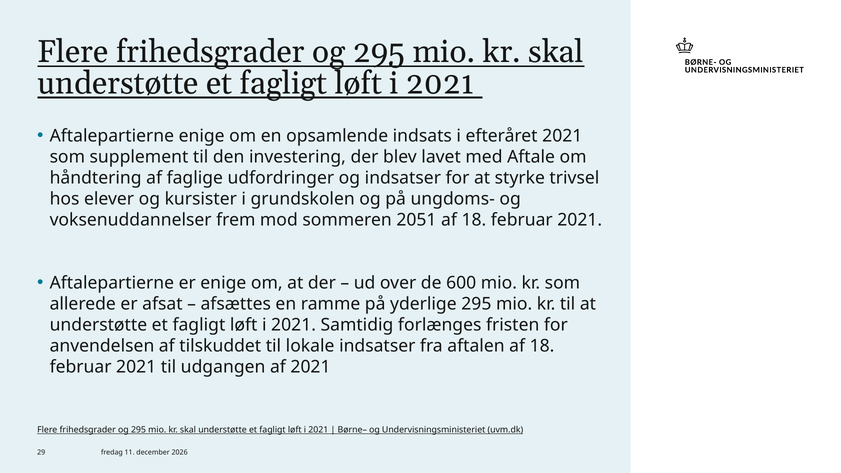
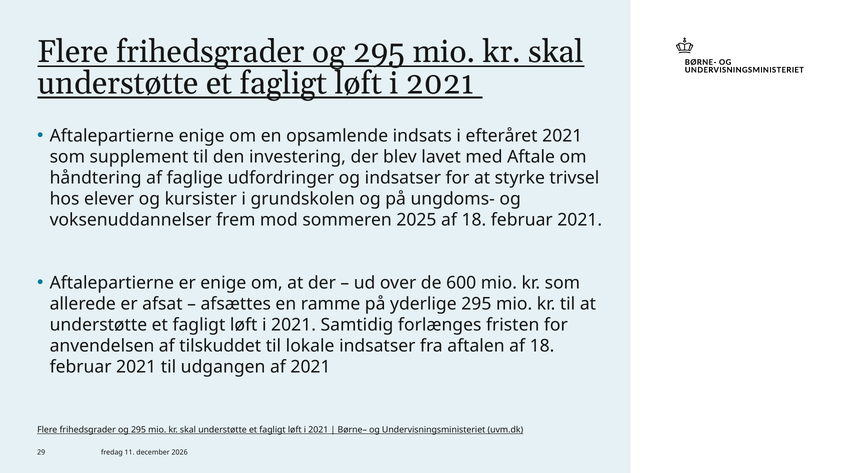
2051: 2051 -> 2025 (416, 220)
